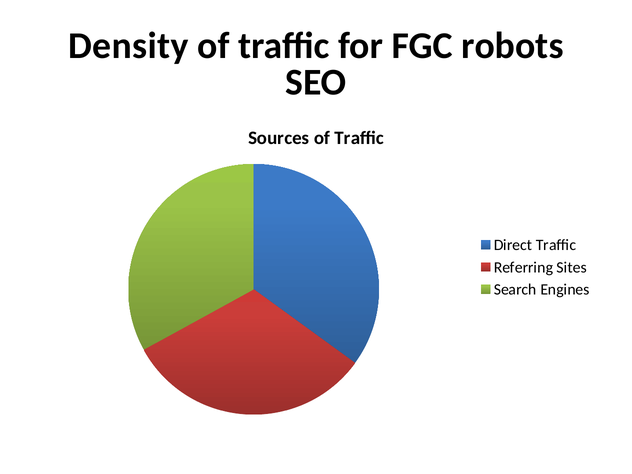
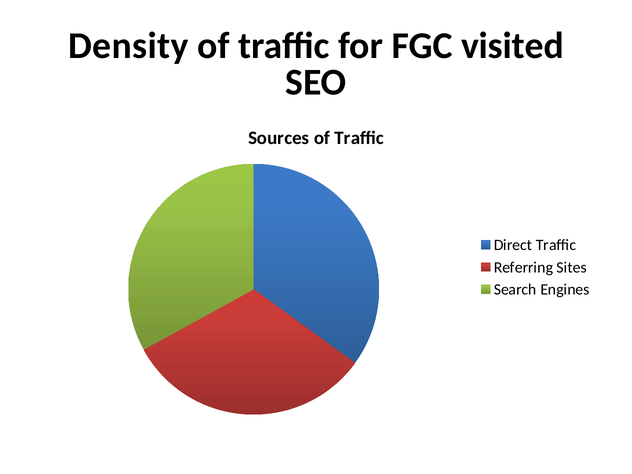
robots: robots -> visited (512, 46)
